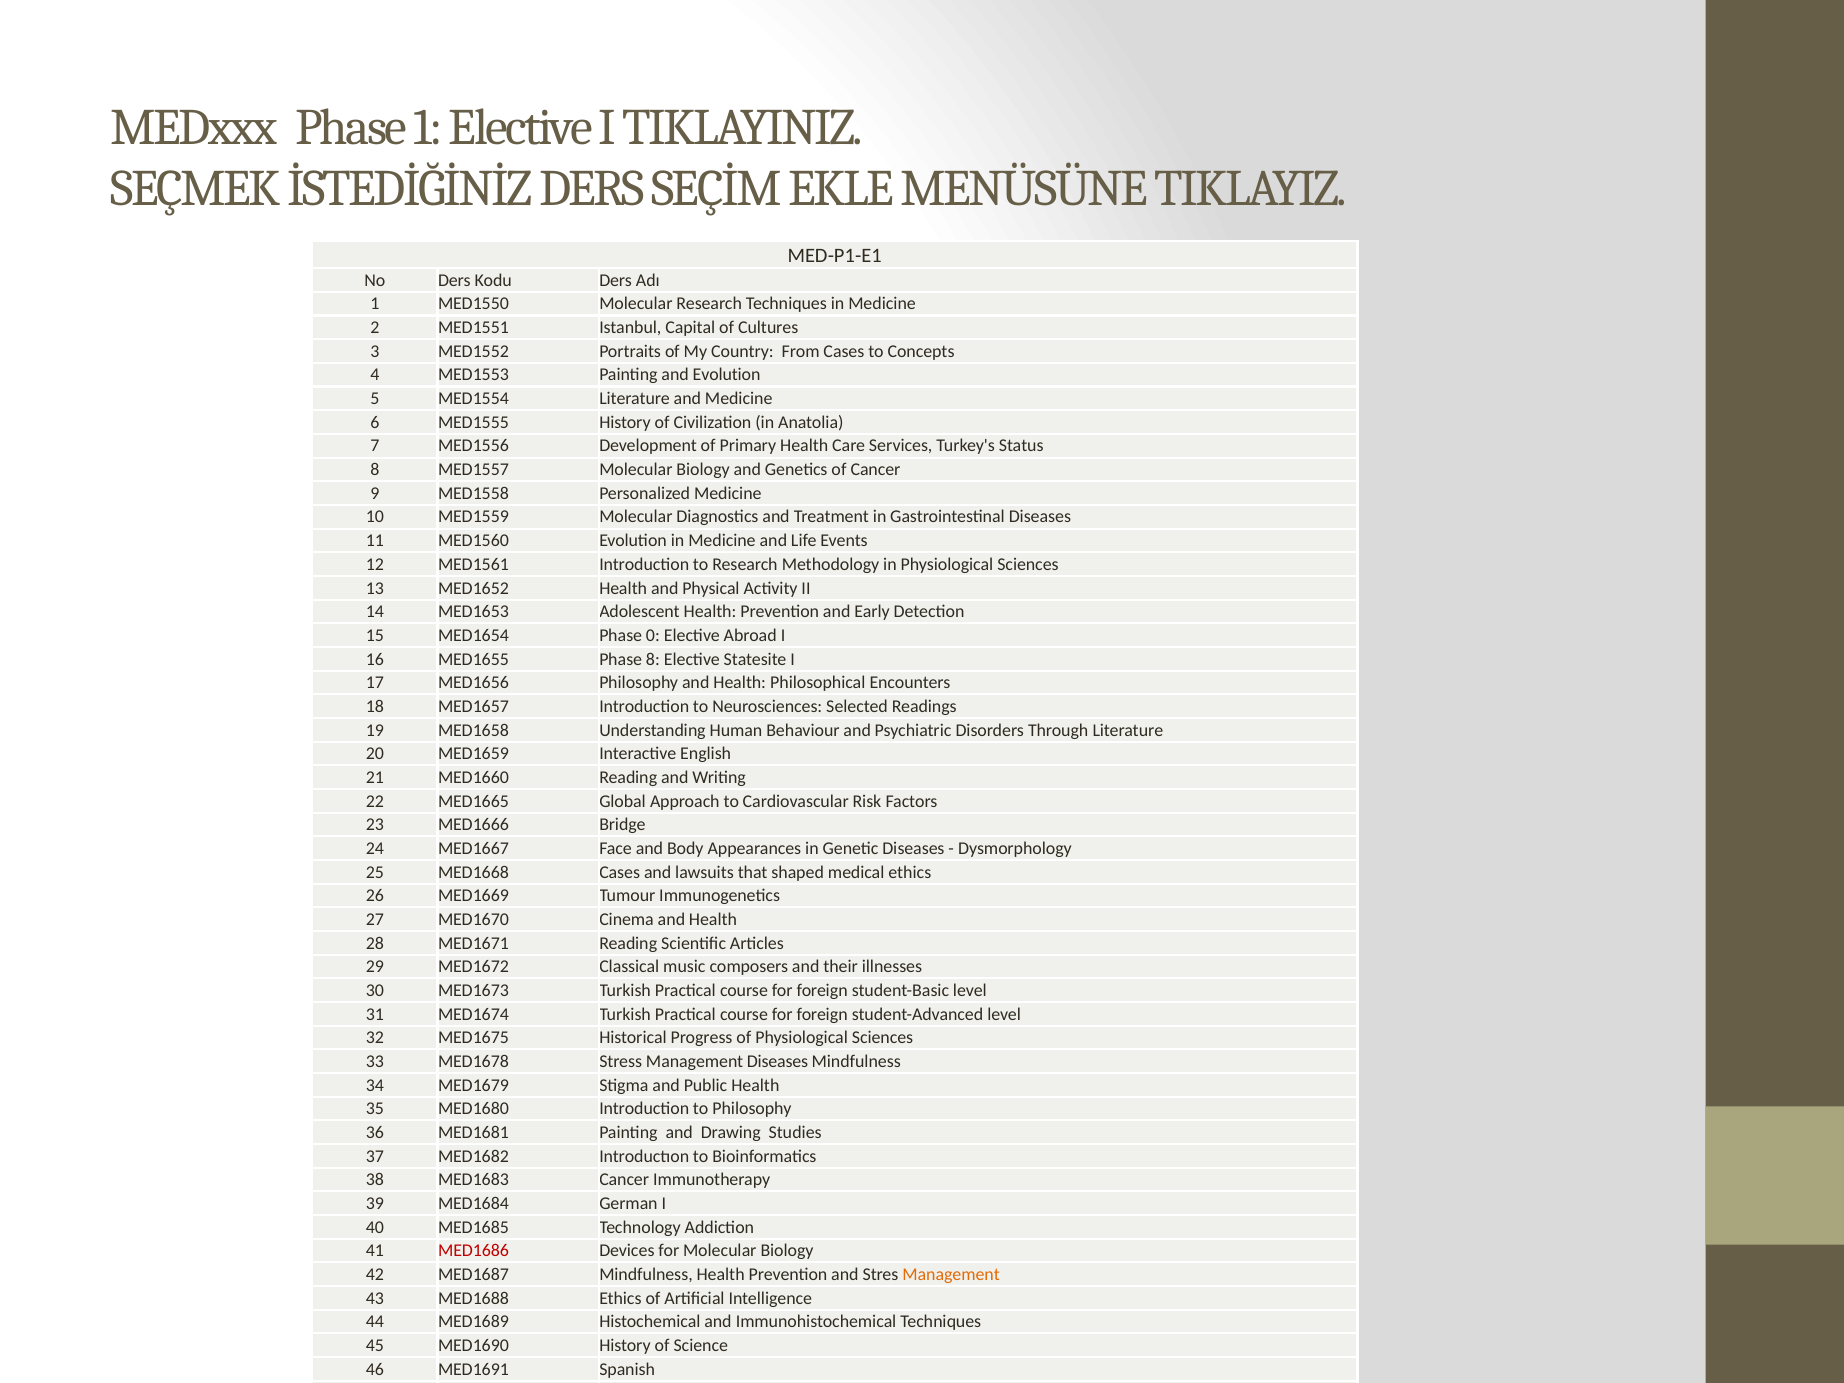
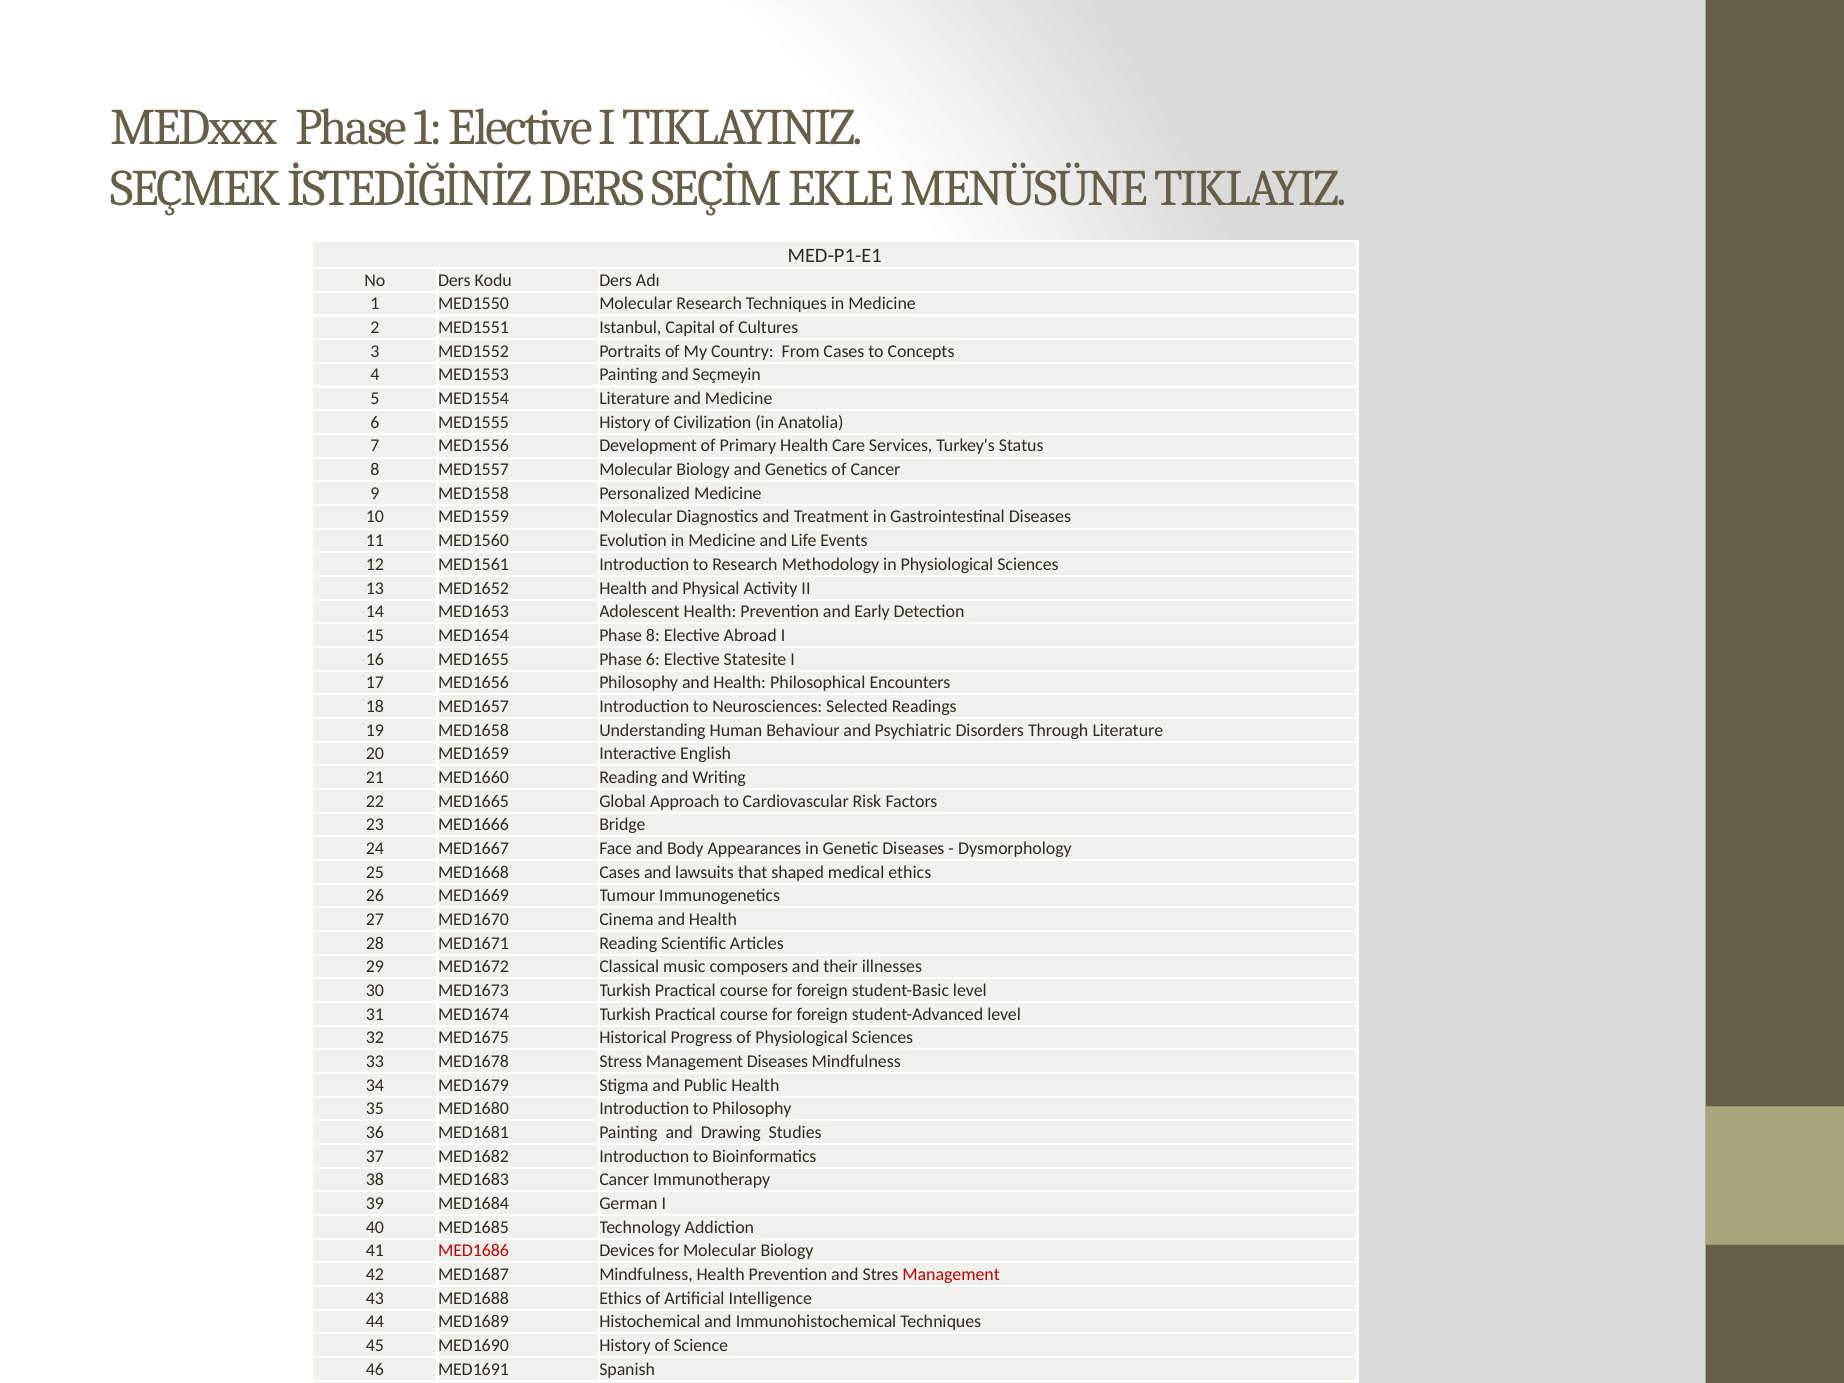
and Evolution: Evolution -> Seçmeyin (727, 375)
Phase 0: 0 -> 8 (653, 635)
Phase 8: 8 -> 6 (653, 659)
Management colour: orange -> red (951, 1274)
